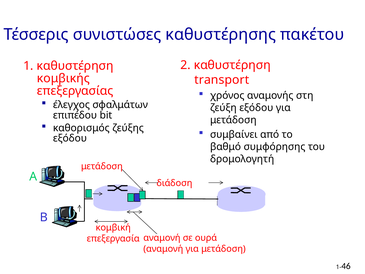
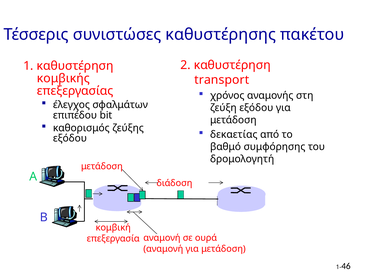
συμβαίνει: συμβαίνει -> δεκαετίας (234, 135)
